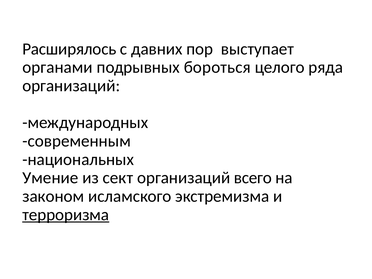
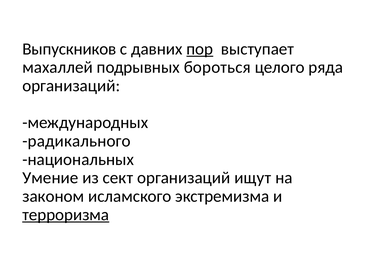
Расширялось: Расширялось -> Выпускников (69, 49)
пор underline: none -> present (200, 49)
органами: органами -> махаллей (58, 67)
современным: современным -> радикального (76, 141)
всего: всего -> ищут (253, 178)
